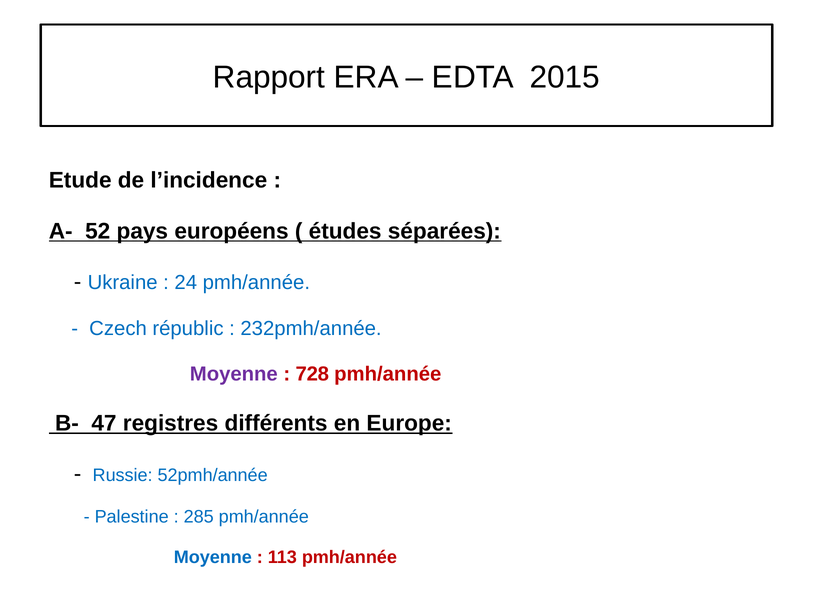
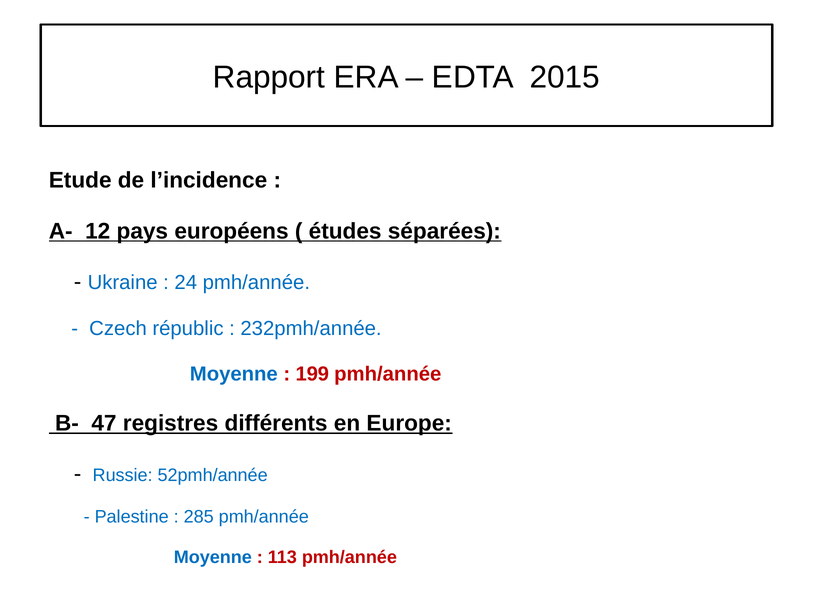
52: 52 -> 12 (98, 231)
Moyenne colour: purple -> blue (234, 374)
728: 728 -> 199 (312, 374)
